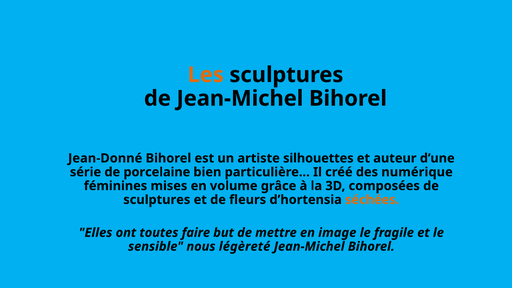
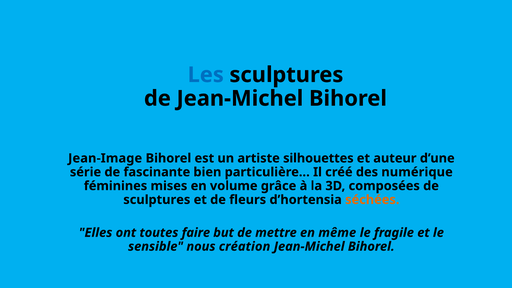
Les colour: orange -> blue (206, 75)
Jean-Donné: Jean-Donné -> Jean-Image (105, 158)
porcelaine: porcelaine -> fascinante (157, 172)
image: image -> même (337, 233)
légèreté: légèreté -> création (245, 246)
